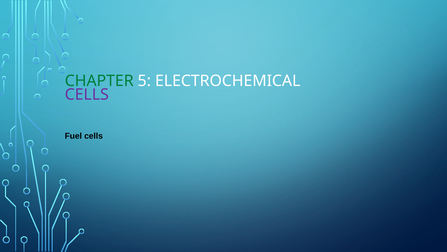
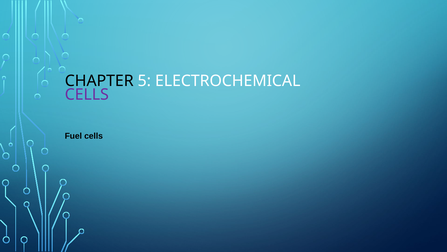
CHAPTER colour: green -> black (99, 81)
